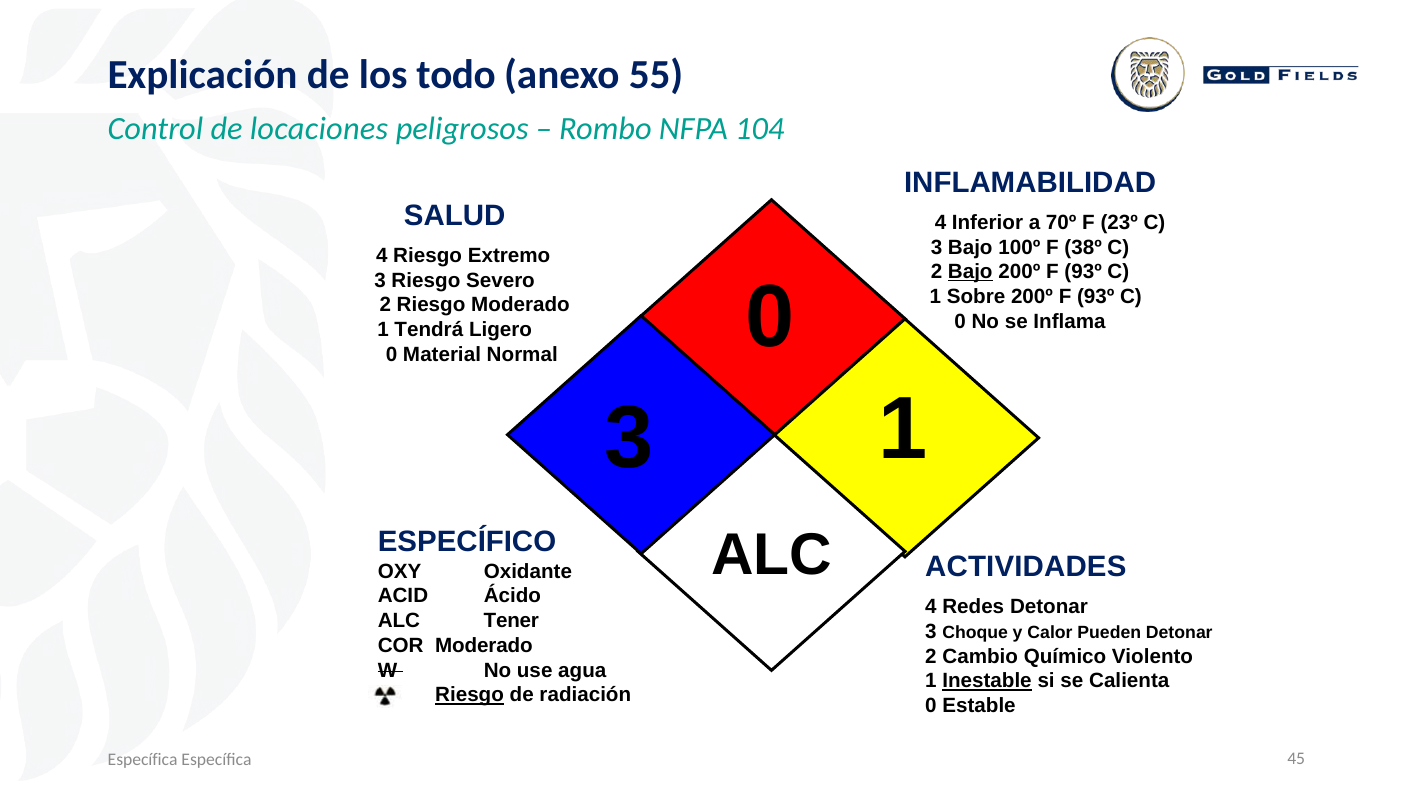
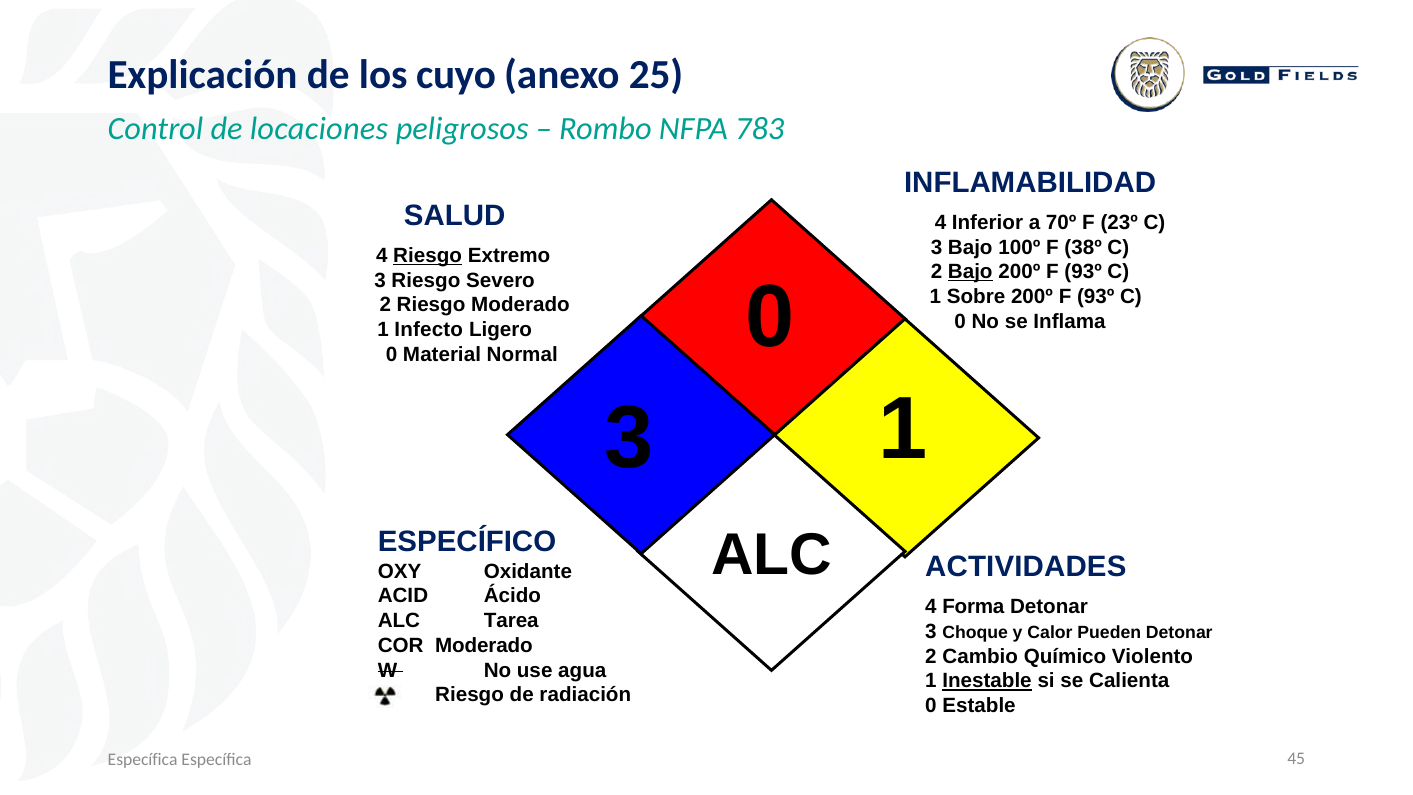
todo: todo -> cuyo (456, 75)
55: 55 -> 25 (656, 75)
104: 104 -> 783 (760, 129)
Riesgo underline: none -> present (428, 256)
Tendrá: Tendrá -> Infecto (429, 330)
Redes: Redes -> Forma (973, 607)
Tener: Tener -> Tarea (511, 621)
Riesgo underline: present -> none (470, 695)
